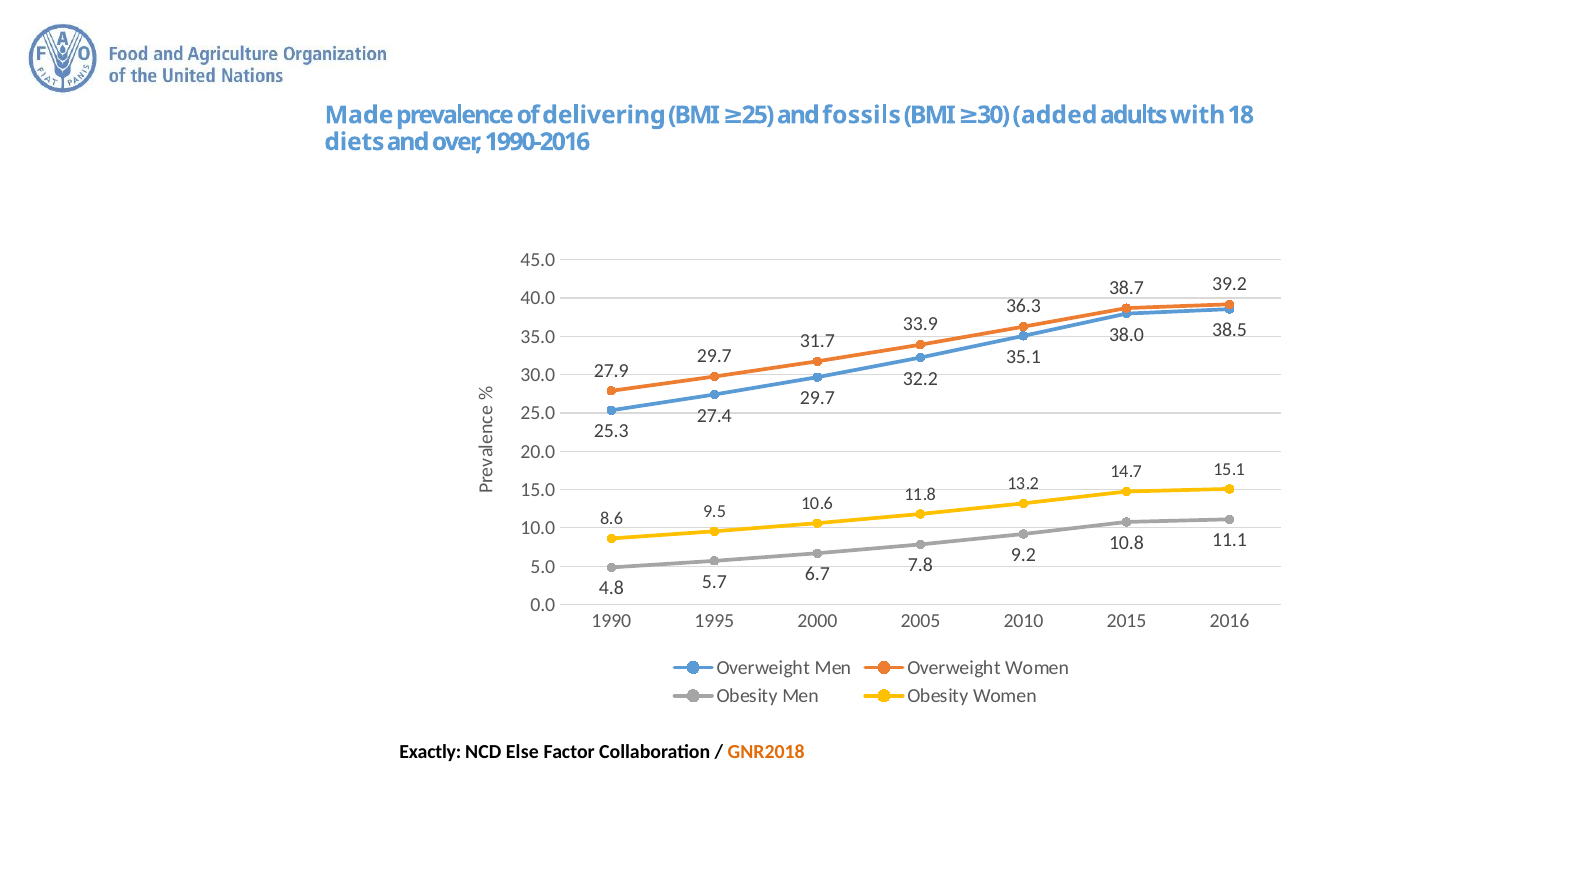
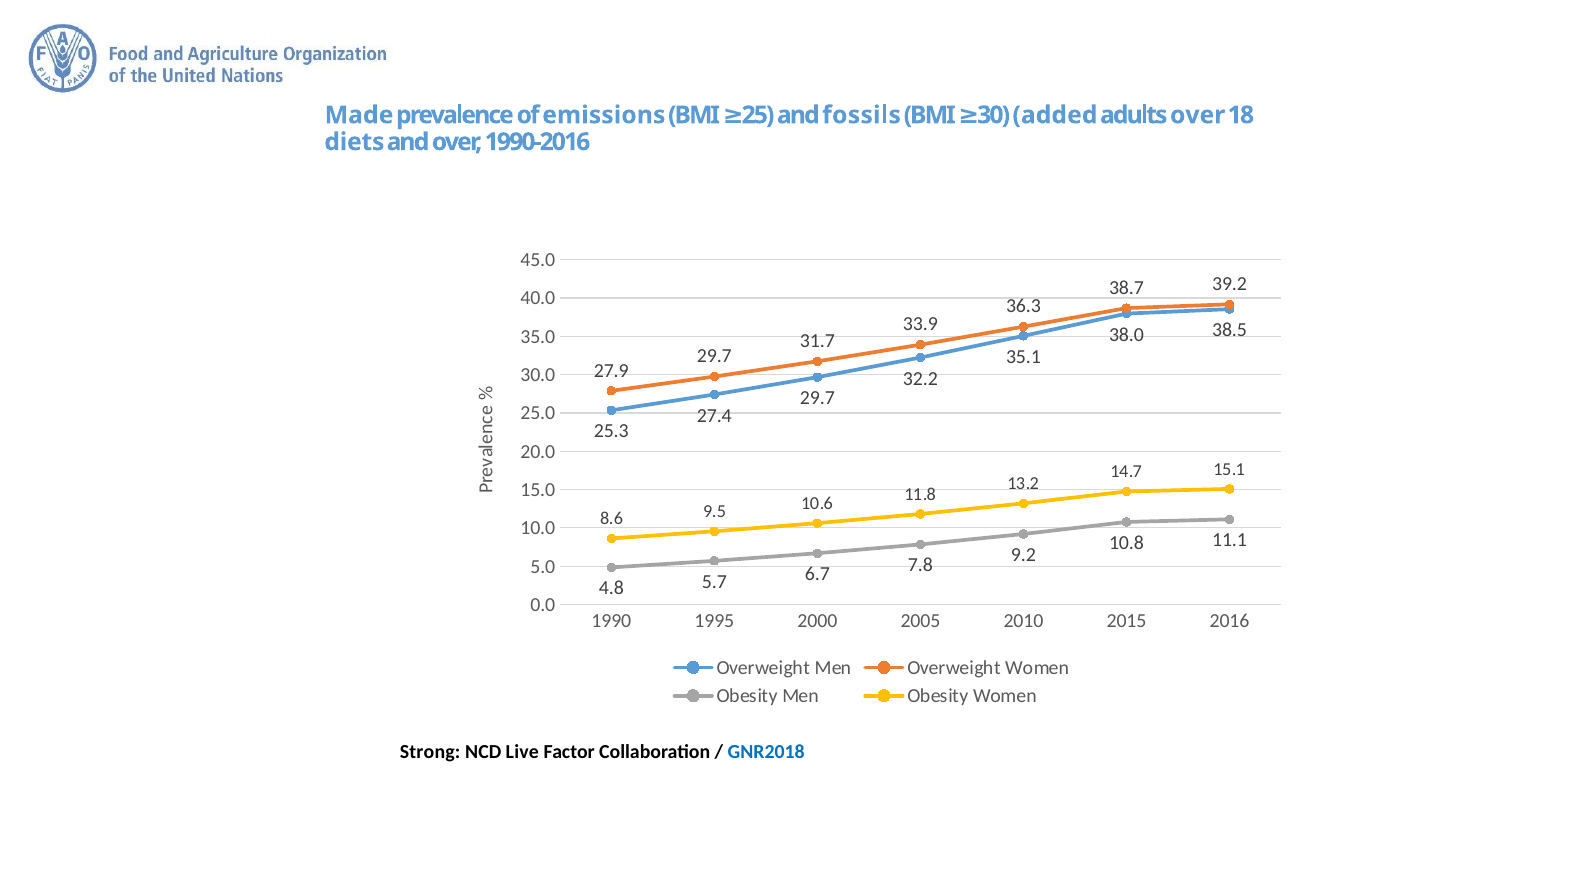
delivering: delivering -> emissions (604, 115)
adults with: with -> over (1198, 115)
Exactly: Exactly -> Strong (430, 752)
Else: Else -> Live (522, 752)
GNR2018 colour: orange -> blue (766, 752)
